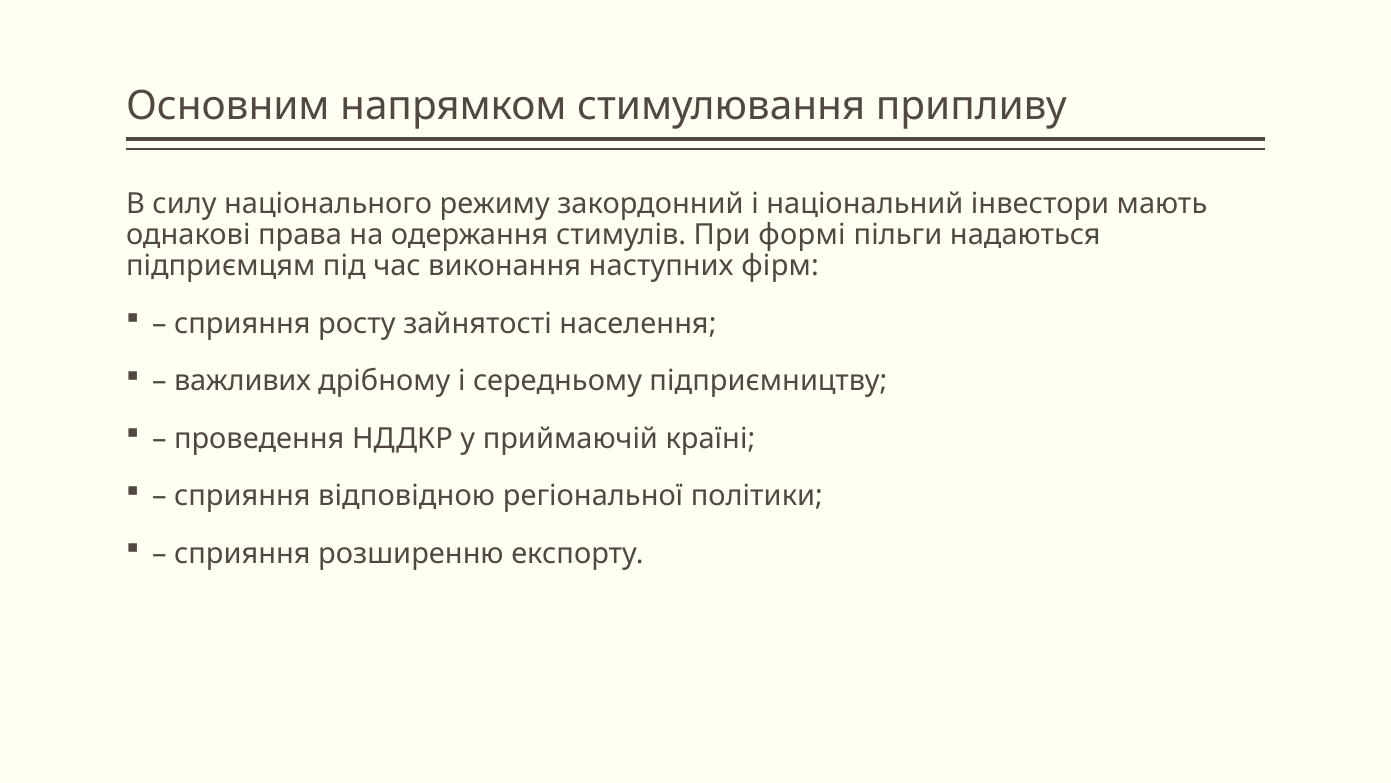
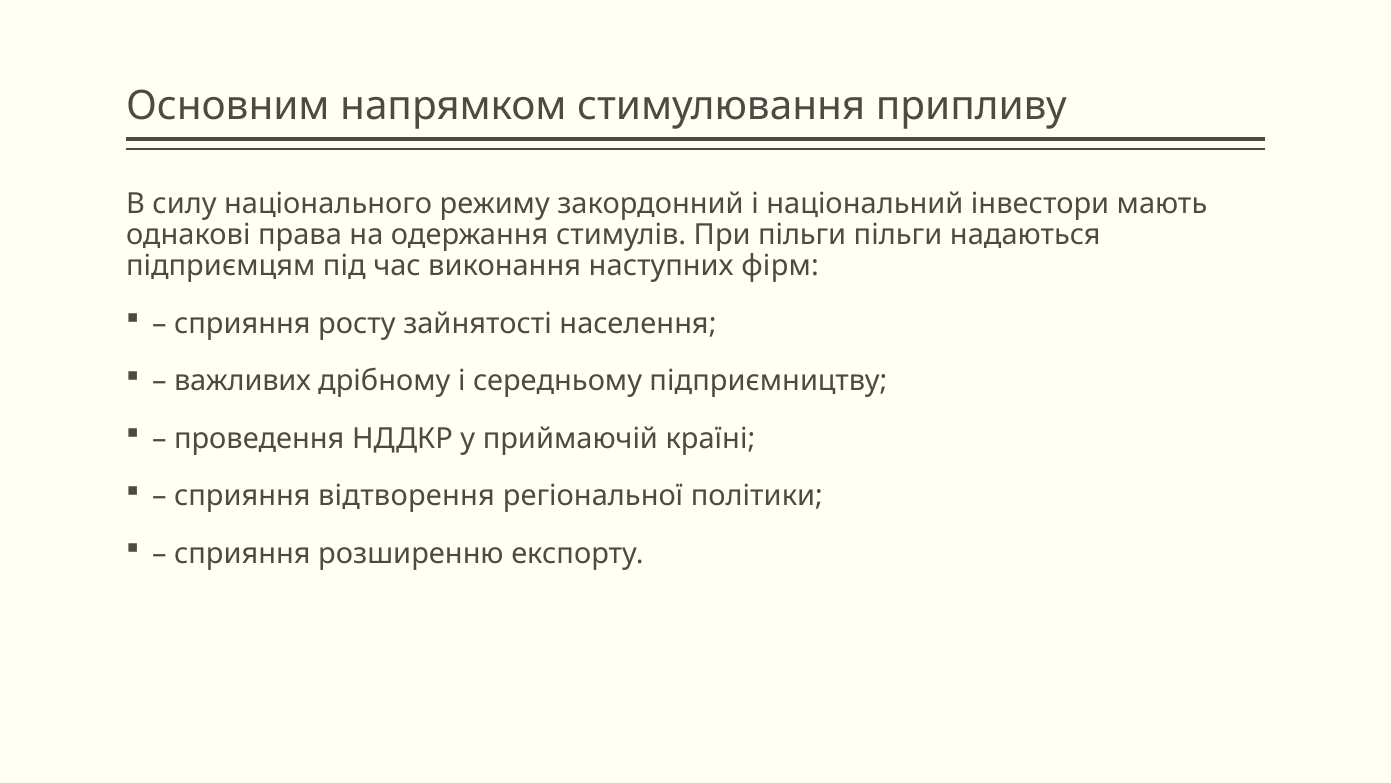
При формі: формі -> пільги (802, 235)
відповідною: відповідною -> відтворення (407, 496)
